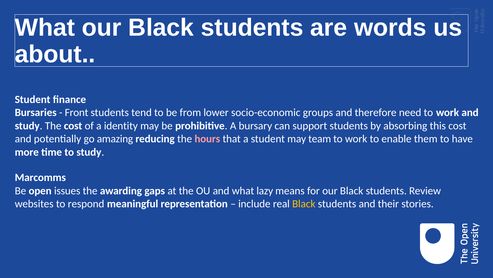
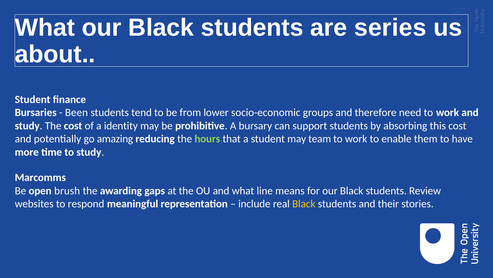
words: words -> series (390, 28)
Front: Front -> Been (76, 112)
hours colour: pink -> light green (207, 139)
issues: issues -> brush (67, 190)
lazy: lazy -> line (265, 190)
